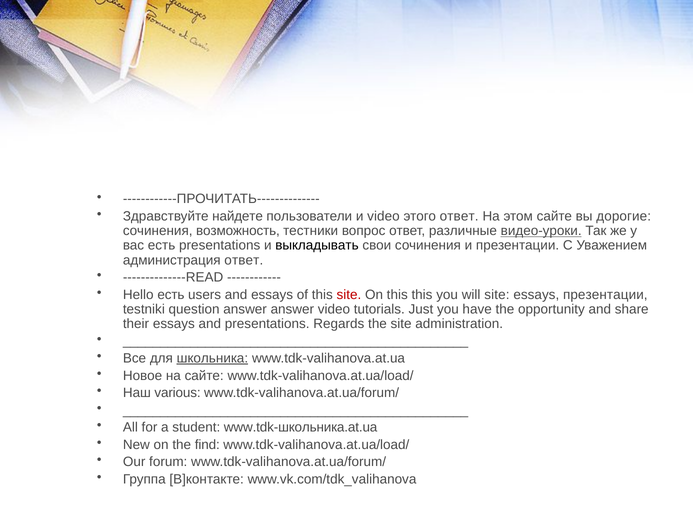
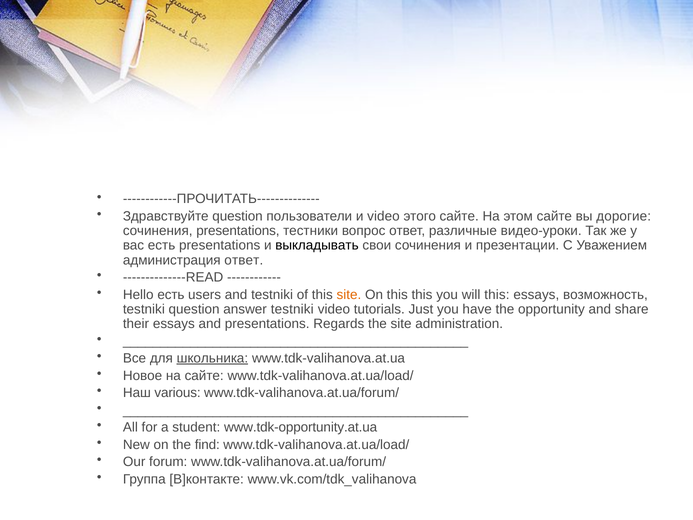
Здравствуйте найдете: найдете -> question (238, 216)
этого ответ: ответ -> сайте (459, 216)
сочинения возможность: возможность -> presentations (238, 231)
видео-уроки underline: present -> none (541, 231)
and essays: essays -> testniki (272, 294)
site colour: red -> orange (349, 294)
will site: site -> this (497, 294)
essays презентации: презентации -> возможность (605, 294)
answer answer: answer -> testniki (292, 309)
www.tdk-школьника.at.ua: www.tdk-школьника.at.ua -> www.tdk-opportunity.at.ua (301, 427)
